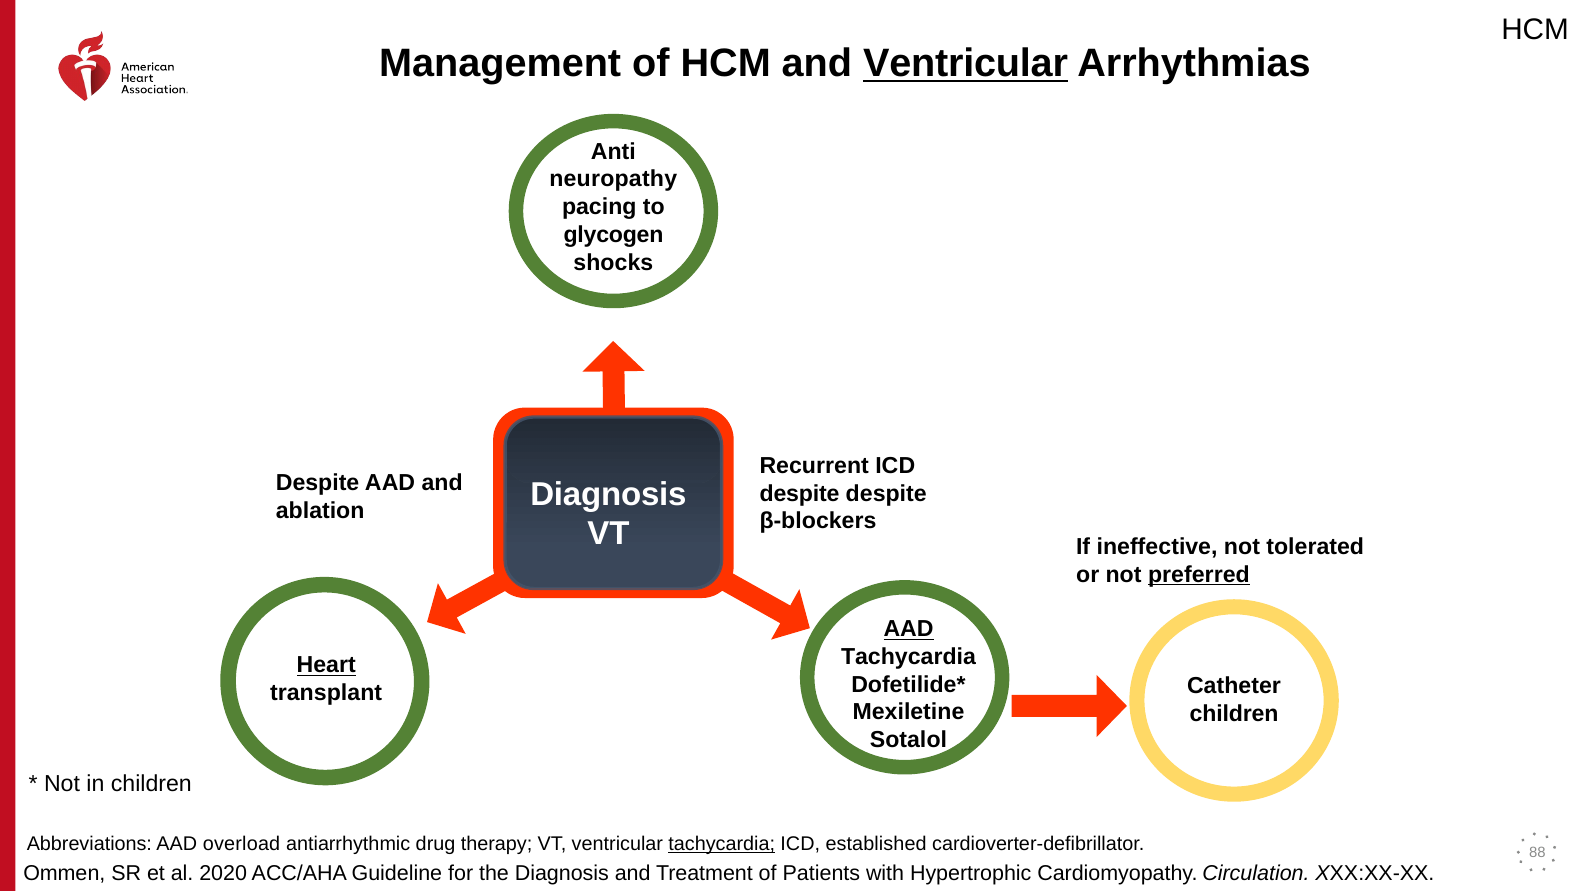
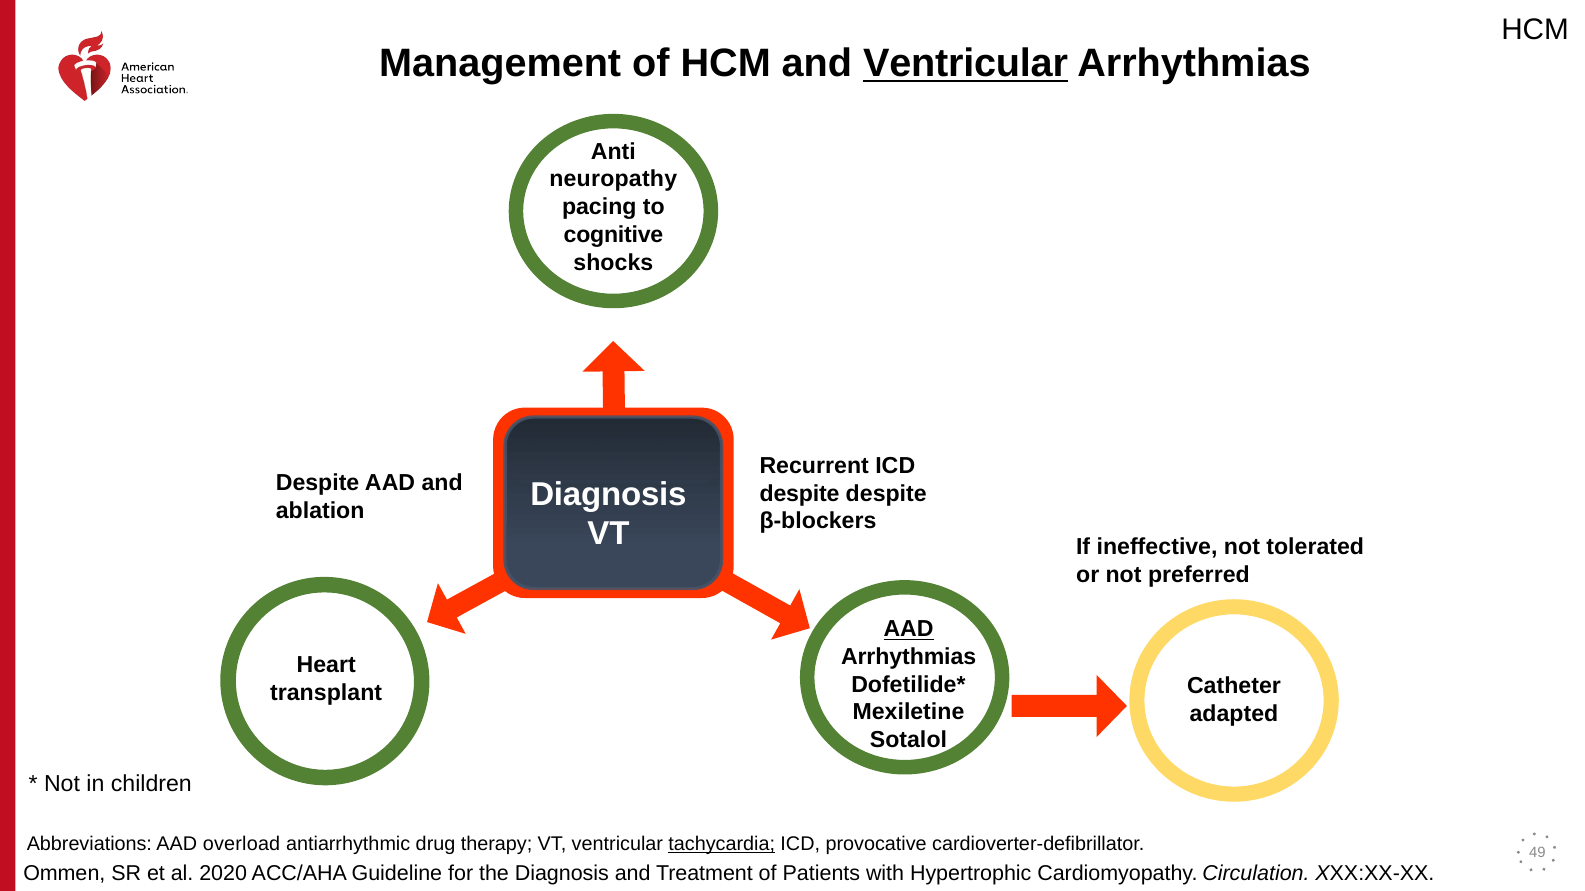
glycogen: glycogen -> cognitive (614, 235)
preferred underline: present -> none (1199, 575)
Tachycardia: Tachycardia -> Arrhythmias (909, 657)
Heart underline: present -> none (326, 666)
children: children -> adapted (1234, 714)
established: established -> provocative (876, 844)
88: 88 -> 49 (1537, 854)
